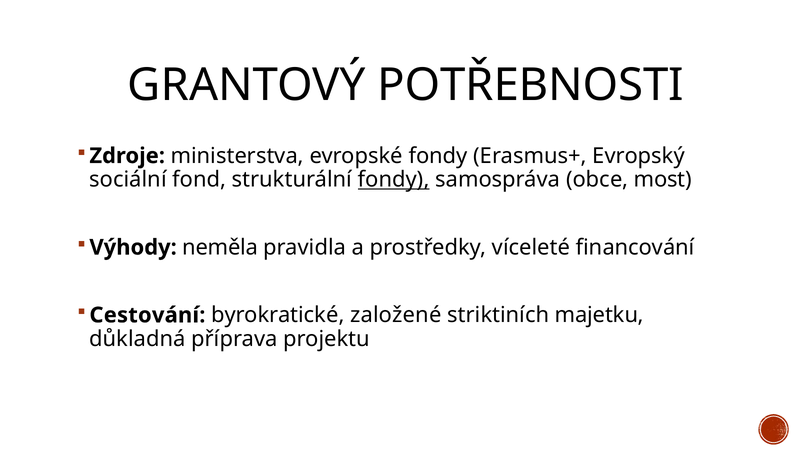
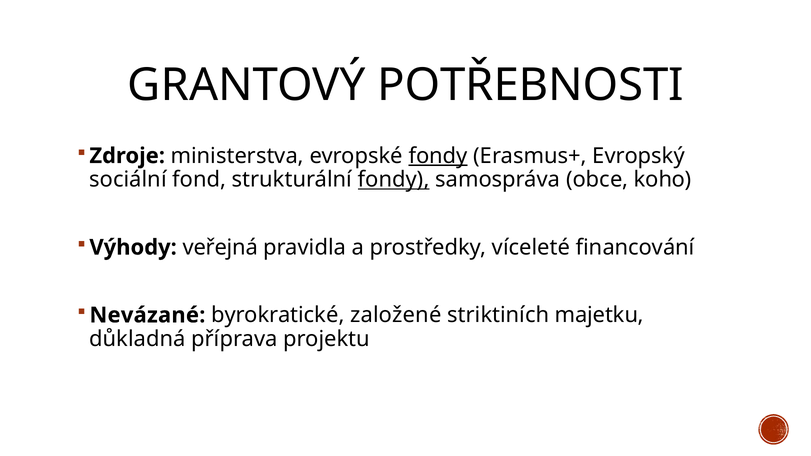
fondy underline: none -> present (438, 156)
most: most -> koho (663, 180)
neměla: neměla -> veřejná (220, 247)
Cestování: Cestování -> Nevázané (147, 315)
